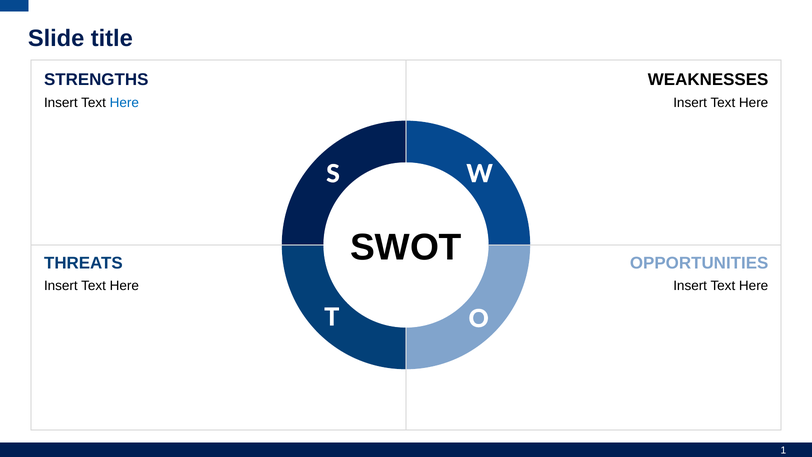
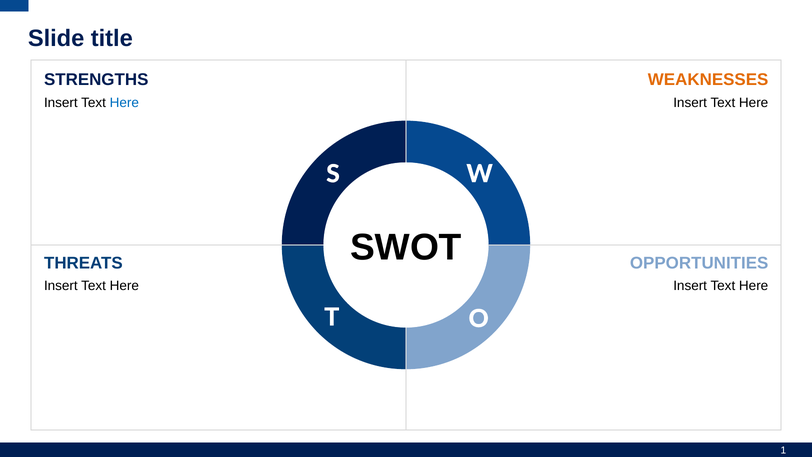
WEAKNESSES colour: black -> orange (708, 80)
